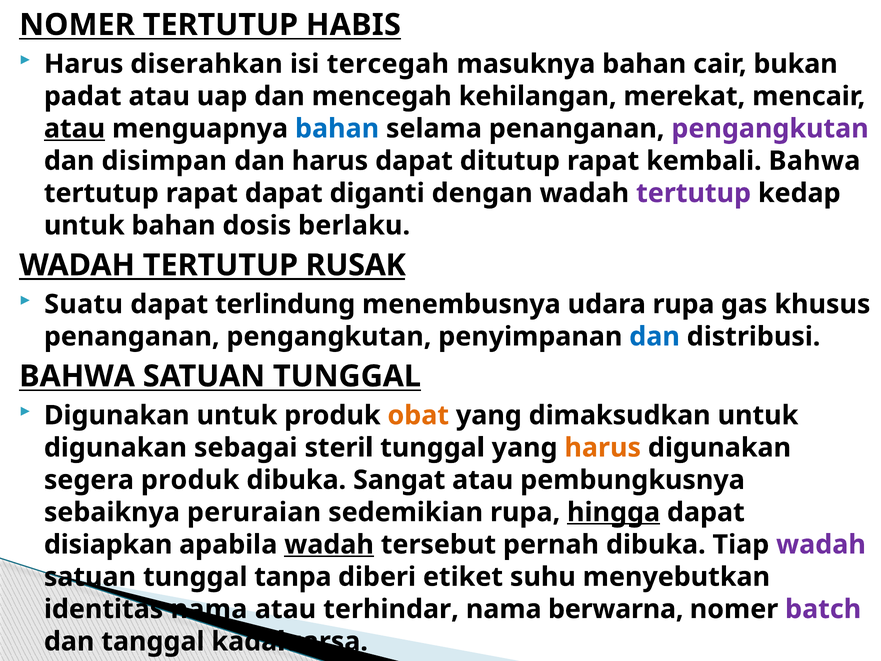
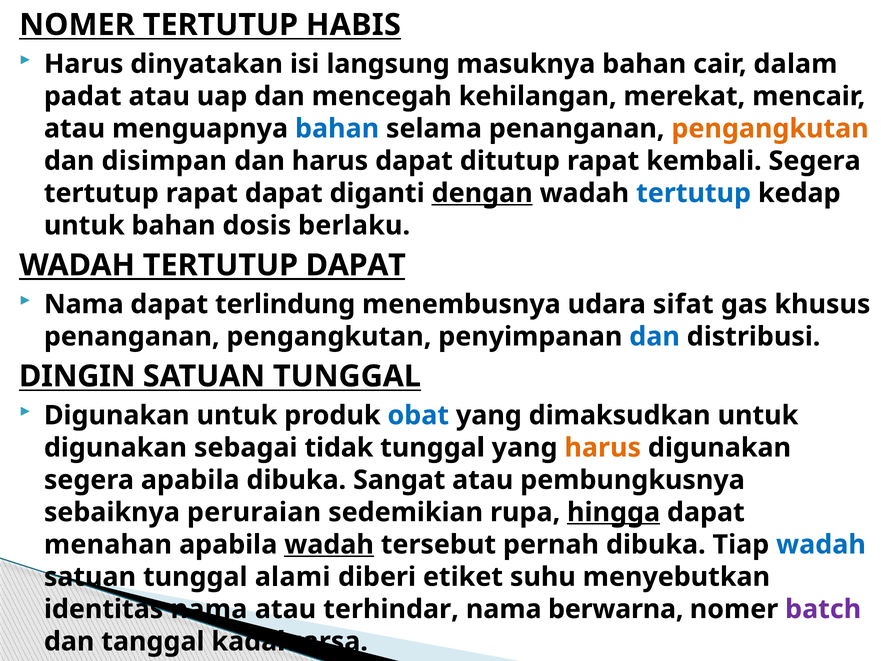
diserahkan: diserahkan -> dinyatakan (207, 64)
tercegah: tercegah -> langsung (388, 64)
bukan: bukan -> dalam (795, 64)
atau underline: present -> none (75, 129)
pengangkutan colour: purple -> orange (770, 129)
kembali Bahwa: Bahwa -> Segera (815, 161)
dengan underline: none -> present (482, 193)
tertutup colour: purple -> blue (694, 193)
TERTUTUP RUSAK: RUSAK -> DAPAT (356, 265)
Suatu: Suatu -> Nama (84, 304)
udara rupa: rupa -> sifat (683, 304)
BAHWA: BAHWA -> DINGIN (77, 376)
obat colour: orange -> blue (418, 415)
steril: steril -> tidak (339, 448)
segera produk: produk -> apabila (190, 480)
disiapkan: disiapkan -> menahan (108, 544)
wadah colour: purple -> blue (821, 544)
tanpa: tanpa -> alami (293, 577)
